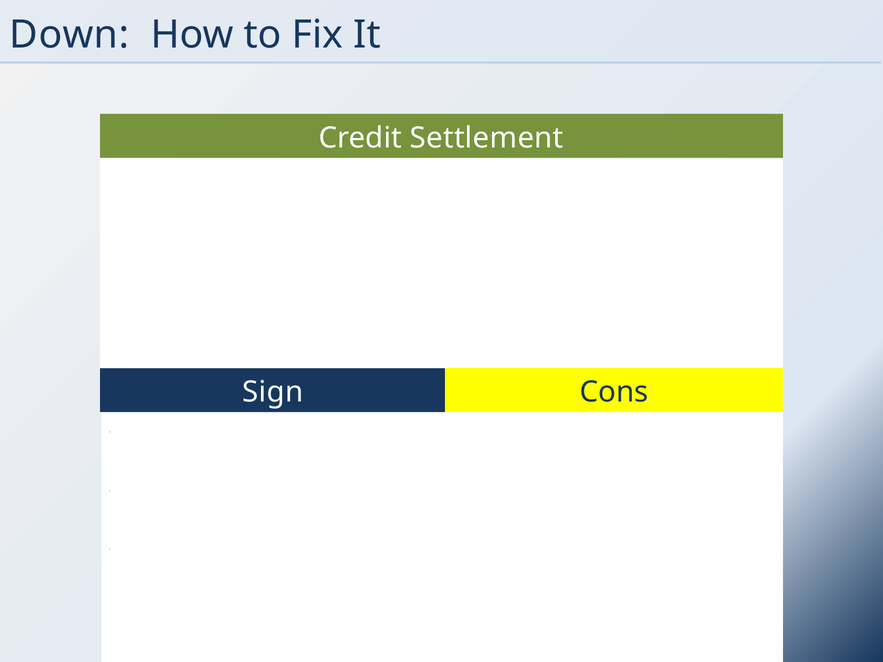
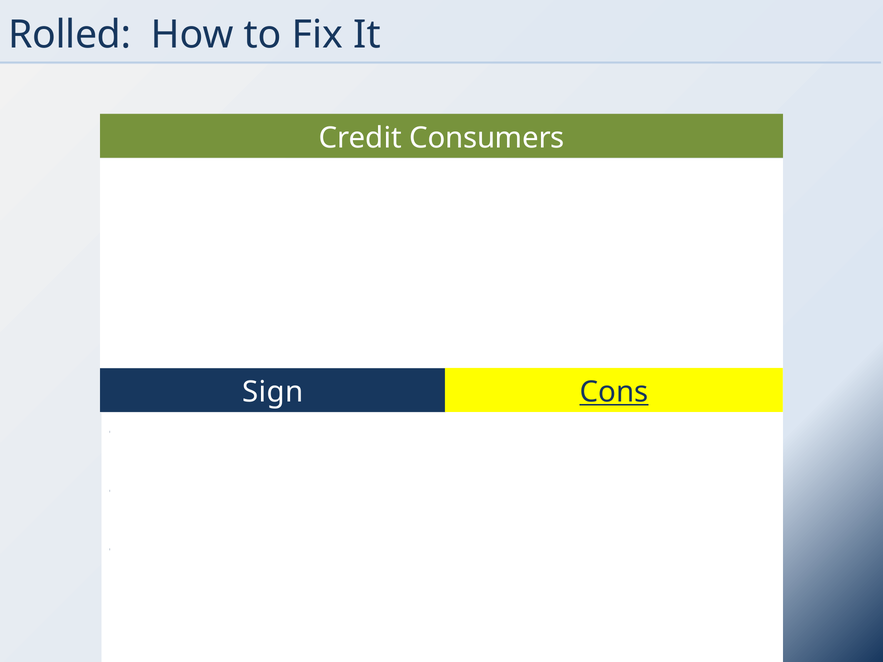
Down: Down -> Rolled (70, 35)
Settlement: Settlement -> Consumers (487, 138)
Cons underline: none -> present (614, 392)
